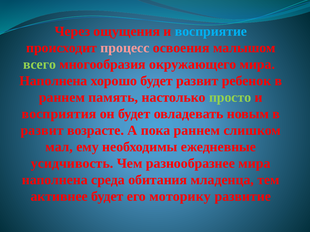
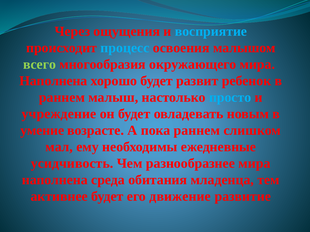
процесс colour: pink -> light blue (125, 48)
память: память -> малыш (113, 98)
просто colour: light green -> light blue (230, 98)
восприятия: восприятия -> учреждение (59, 114)
развит: развит -> умение (42, 131)
моторику: моторику -> движение (180, 197)
